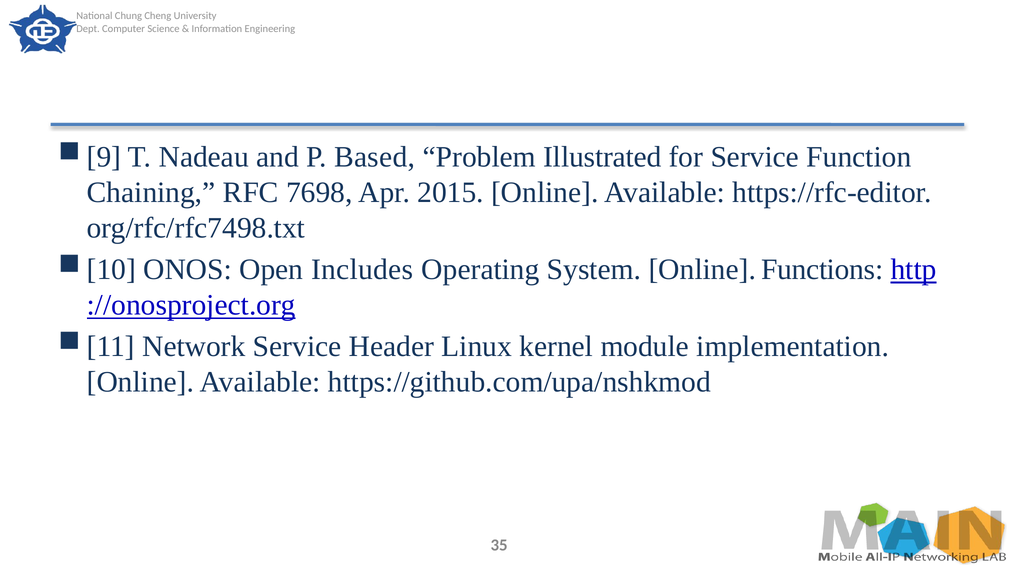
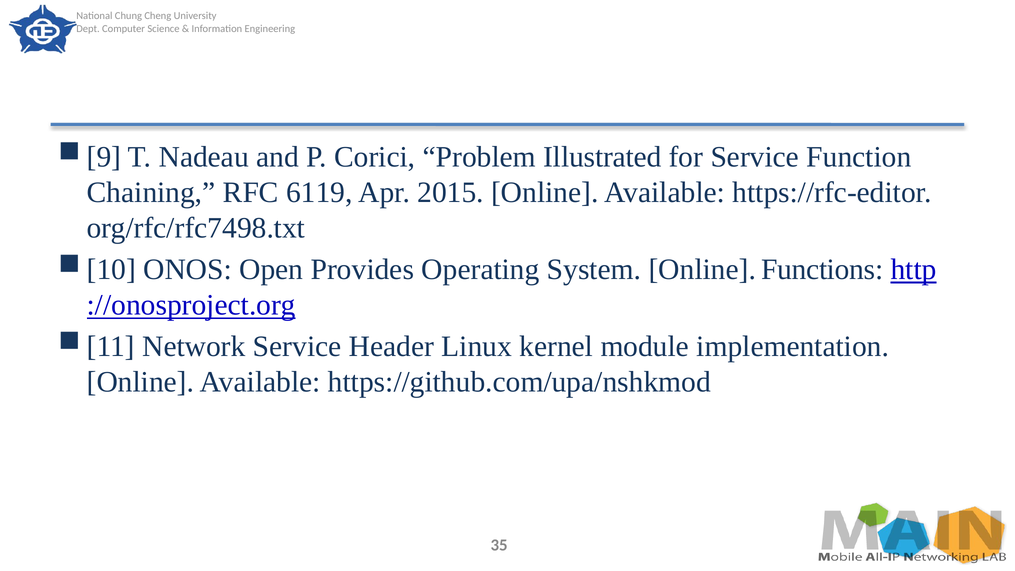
Based: Based -> Corici (375, 157)
7698: 7698 -> 6119 (319, 192)
Includes: Includes -> Provides (362, 269)
